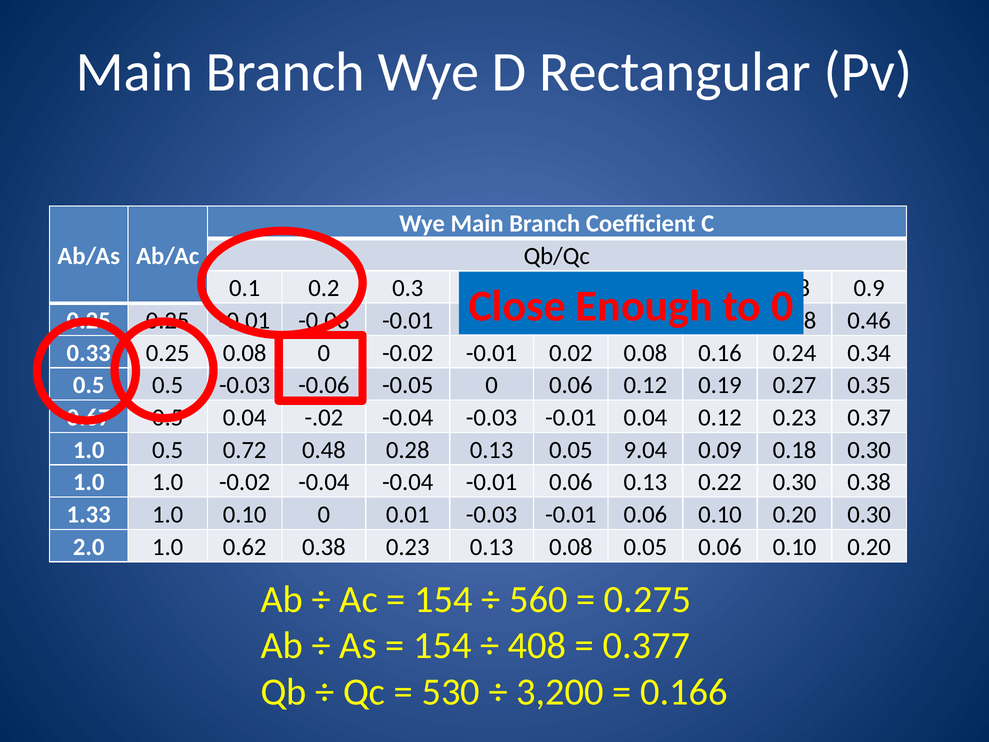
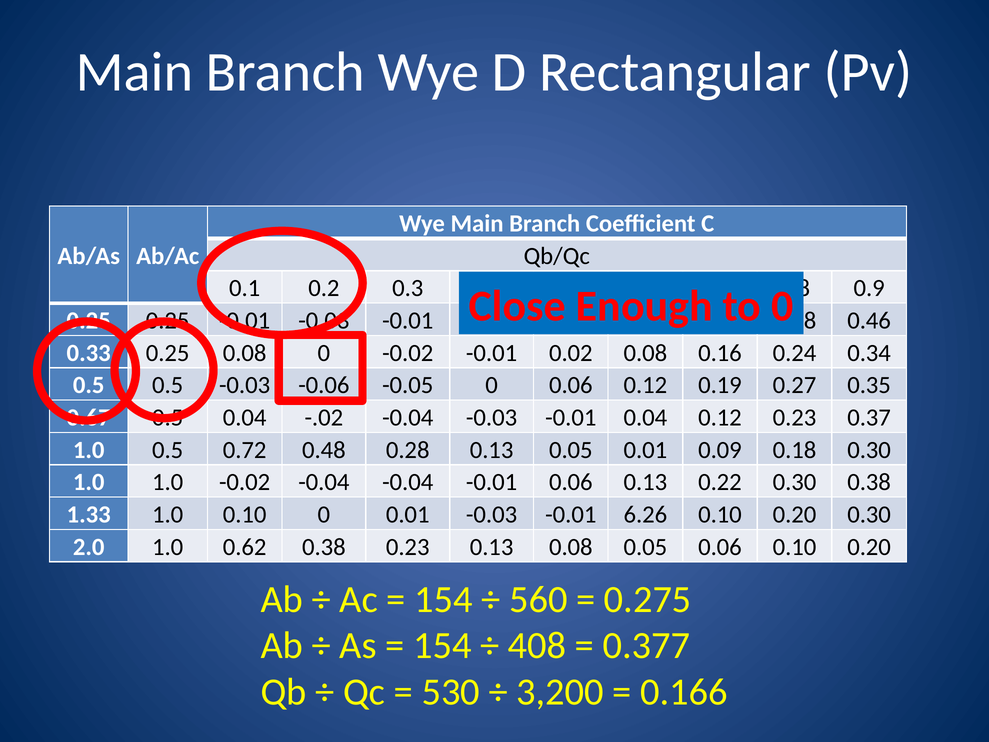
0.05 9.04: 9.04 -> 0.01 (645, 450)
-0.03 -0.01 0.06: 0.06 -> 6.26 (645, 514)
